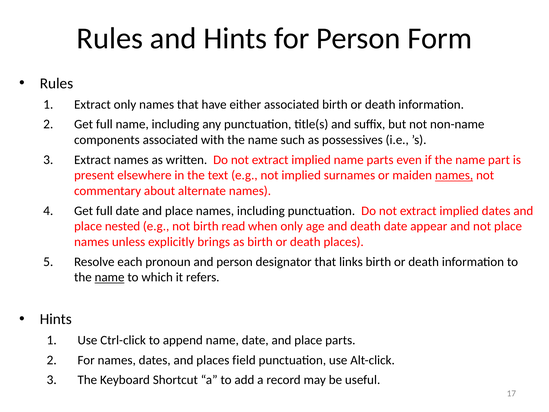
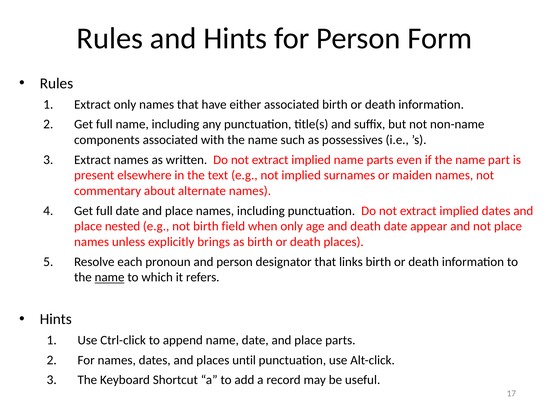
names underline: present -> none (454, 175)
read: read -> field (233, 226)
field: field -> until (244, 360)
